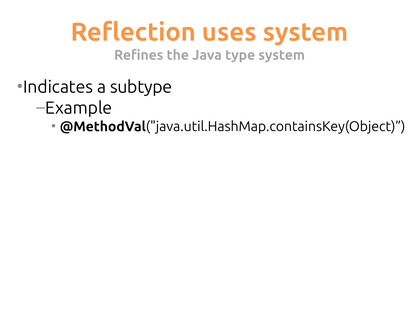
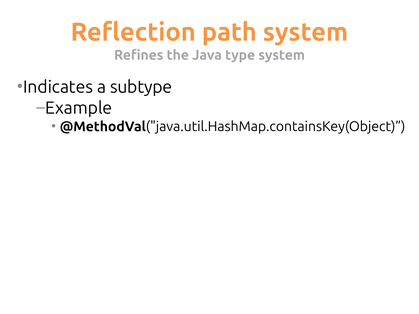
uses: uses -> path (229, 32)
